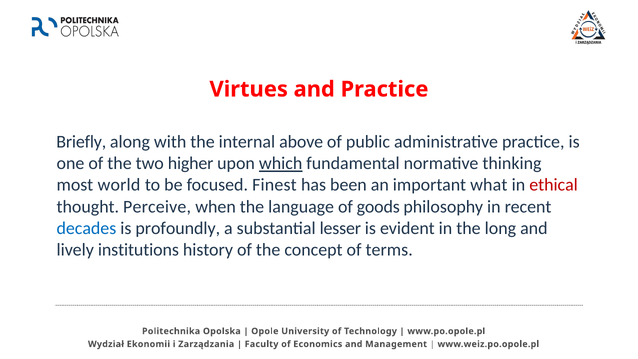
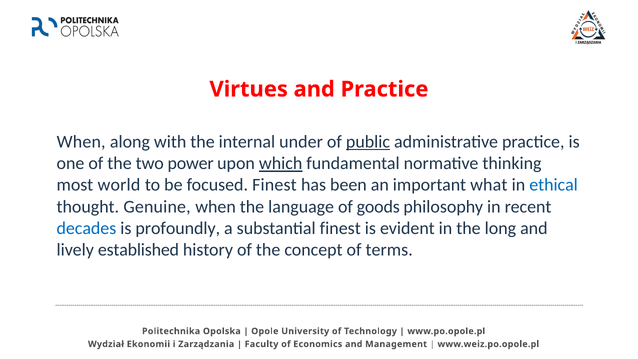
Briefly: Briefly -> When (81, 142)
above: above -> under (301, 142)
public underline: none -> present (368, 142)
higher: higher -> power (191, 163)
ethical colour: red -> blue (554, 185)
Perceive: Perceive -> Genuine (157, 207)
substantial lesser: lesser -> finest (340, 228)
institutions: institutions -> established (138, 250)
